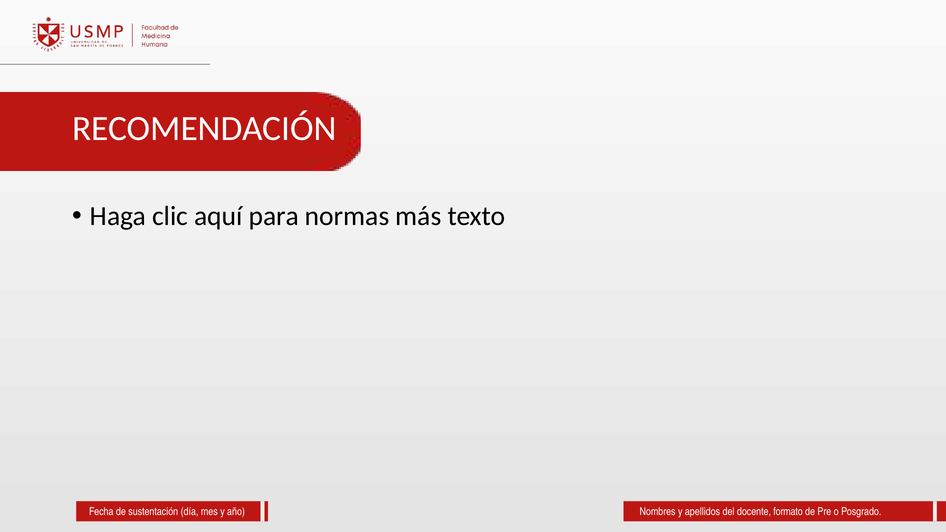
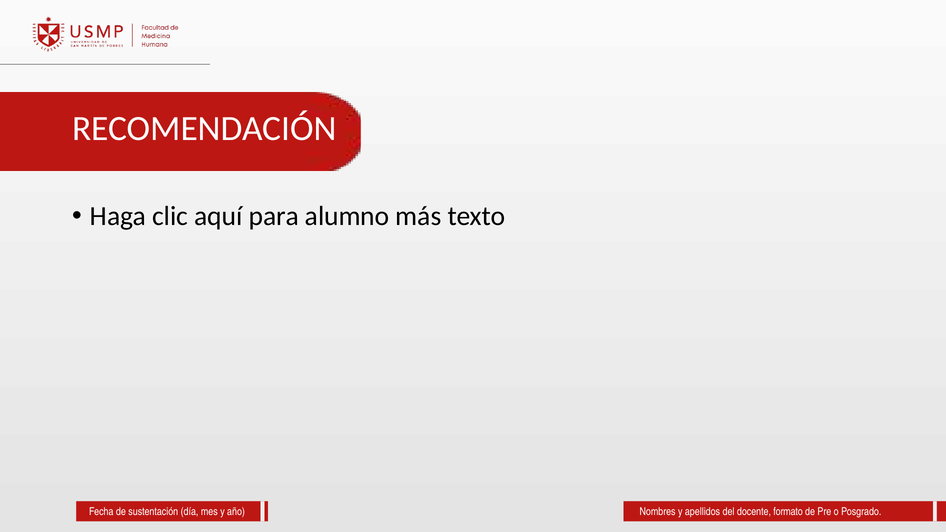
normas: normas -> alumno (347, 216)
